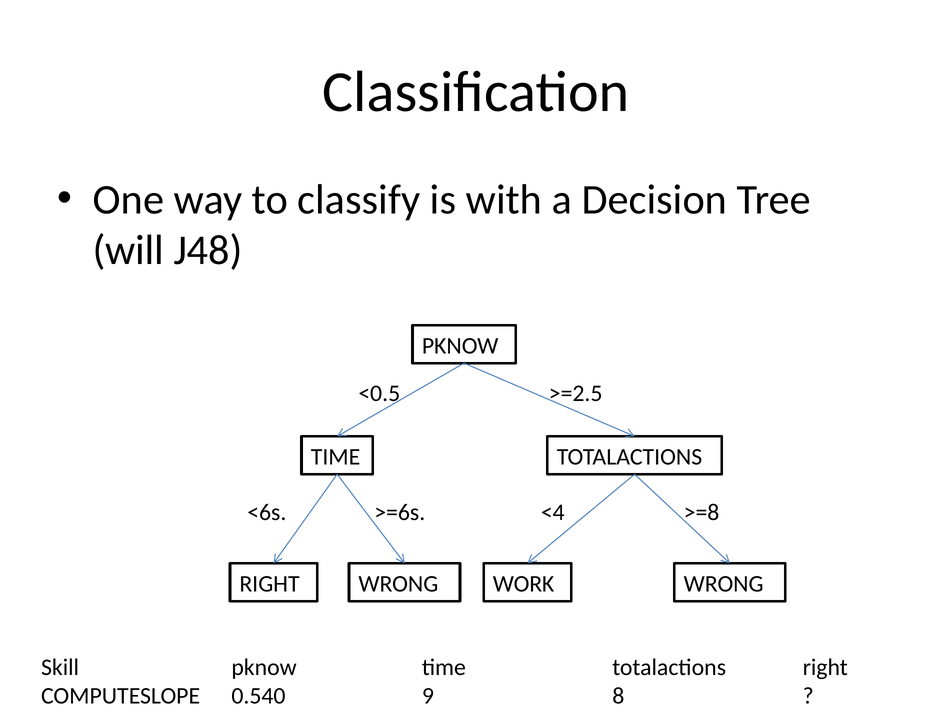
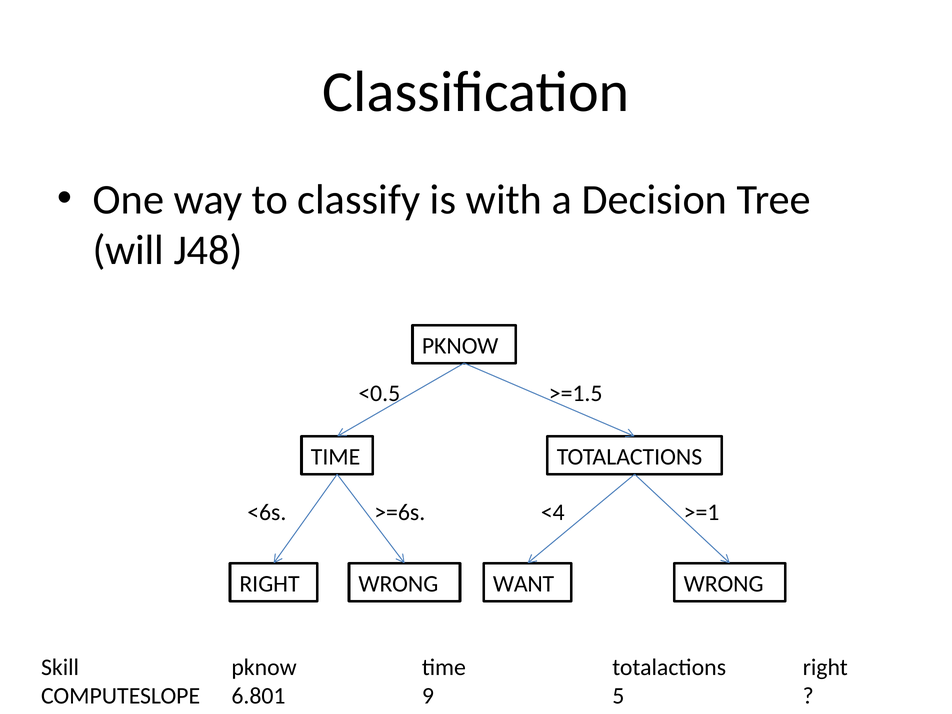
>=2.5: >=2.5 -> >=1.5 (576, 393)
>=8: >=8 -> >=1 (702, 512)
WORK: WORK -> WANT (524, 584)
0.540: 0.540 -> 6.801 (259, 696)
8: 8 -> 5 (618, 696)
